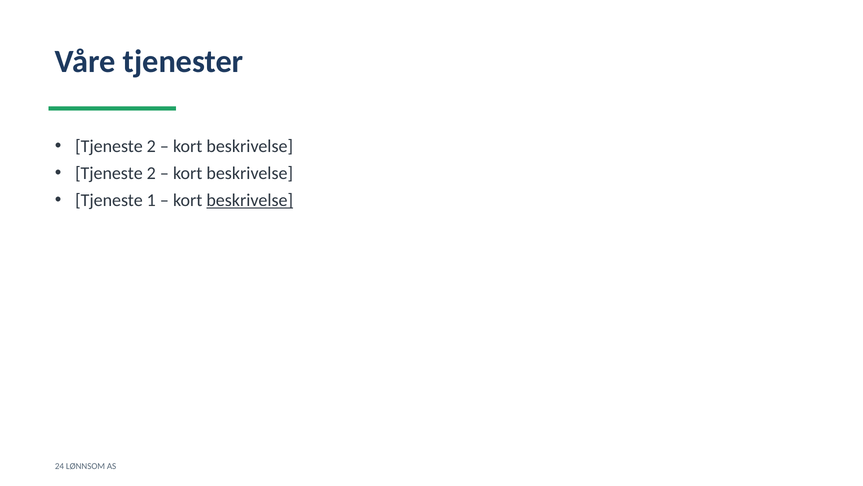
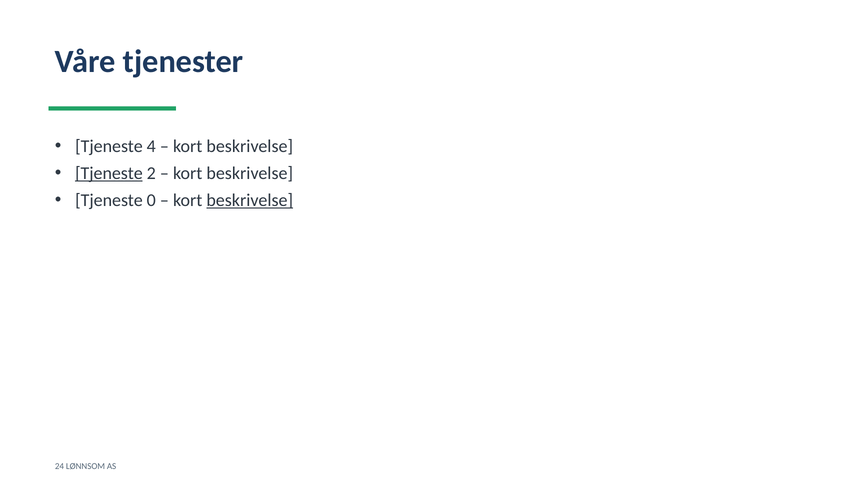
2: 2 -> 4 (151, 146)
Tjeneste underline: none -> present (109, 173)
1: 1 -> 0 (151, 200)
